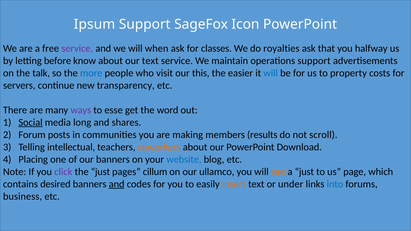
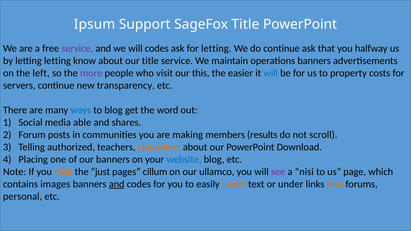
SageFox Icon: Icon -> Title (245, 24)
will when: when -> codes (157, 48)
for classes: classes -> letting (216, 48)
do royalties: royalties -> continue (282, 48)
letting before: before -> letting (57, 61)
our text: text -> title (150, 61)
operations support: support -> banners (314, 61)
talk: talk -> left (41, 73)
more colour: blue -> purple (91, 73)
ways colour: purple -> blue (81, 110)
to esse: esse -> blog (114, 110)
Social underline: present -> none (30, 122)
long: long -> able (82, 122)
intellectual: intellectual -> authorized (71, 147)
click colour: purple -> orange (63, 172)
see colour: orange -> purple (278, 172)
a just: just -> nisi (304, 172)
desired: desired -> images (55, 184)
into colour: blue -> orange (335, 184)
business: business -> personal (23, 196)
